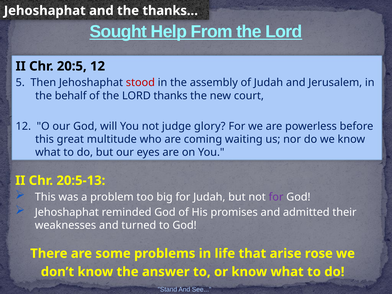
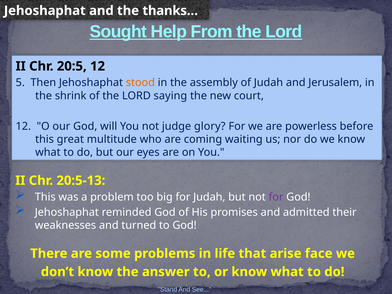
stood colour: red -> orange (140, 83)
behalf: behalf -> shrink (71, 96)
thanks: thanks -> saying (170, 96)
rose: rose -> face (319, 254)
